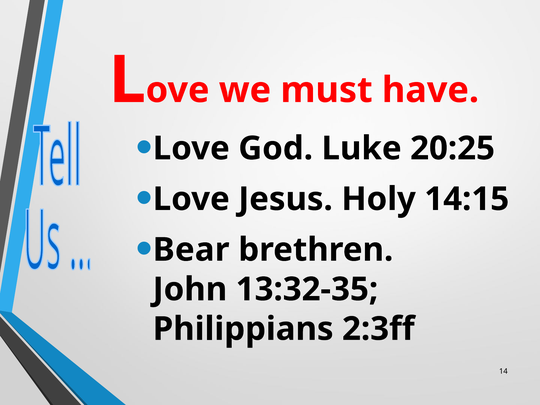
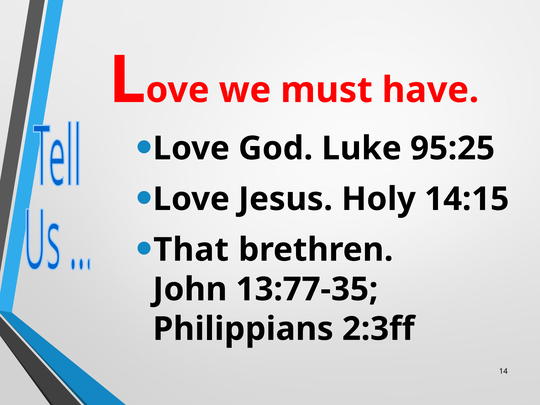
20:25: 20:25 -> 95:25 (453, 148)
Bear: Bear -> That (191, 250)
13:32-35: 13:32-35 -> 13:77-35 (307, 289)
